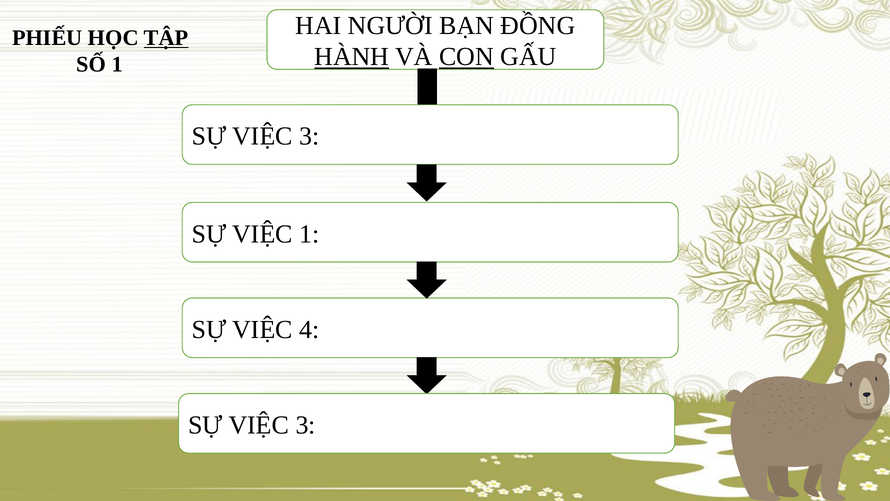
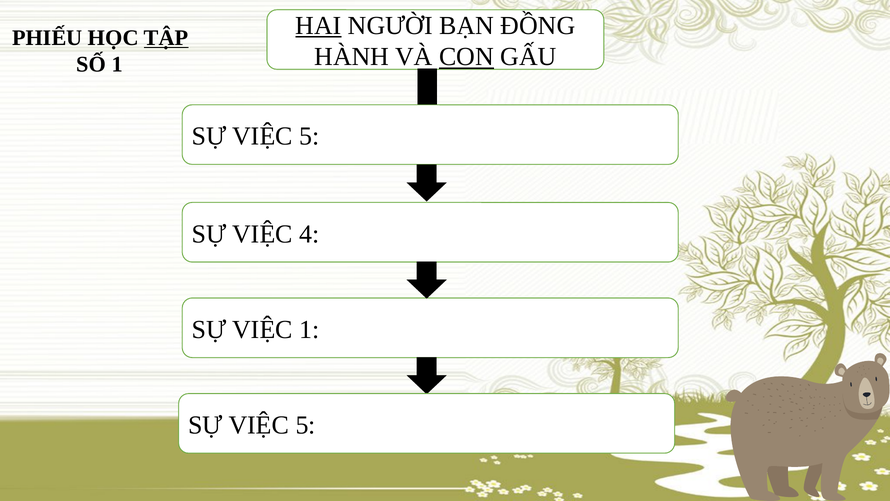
HAI underline: none -> present (318, 26)
HÀNH underline: present -> none (352, 57)
3: 3 -> 5 (309, 136)
VIỆC 1: 1 -> 4 (309, 234)
VIỆC 4: 4 -> 1 (309, 329)
3: 3 -> 5 (306, 425)
